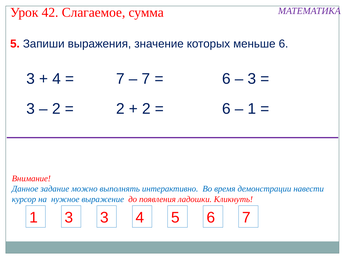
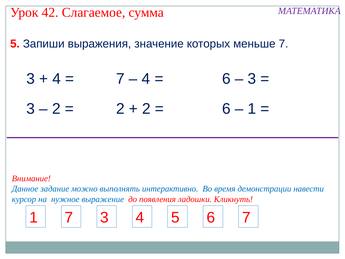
меньше 6: 6 -> 7 (284, 44)
7: 7 -> 4 (146, 79)
1 3: 3 -> 7 (69, 217)
